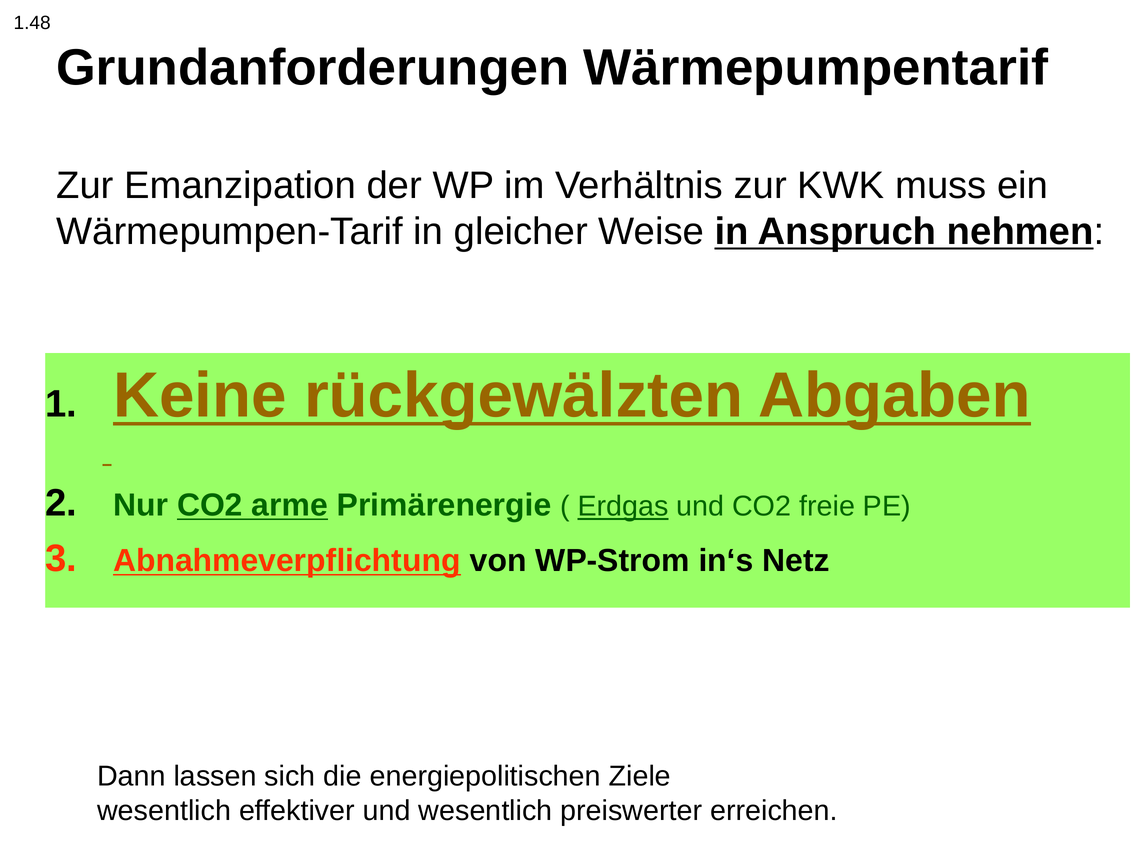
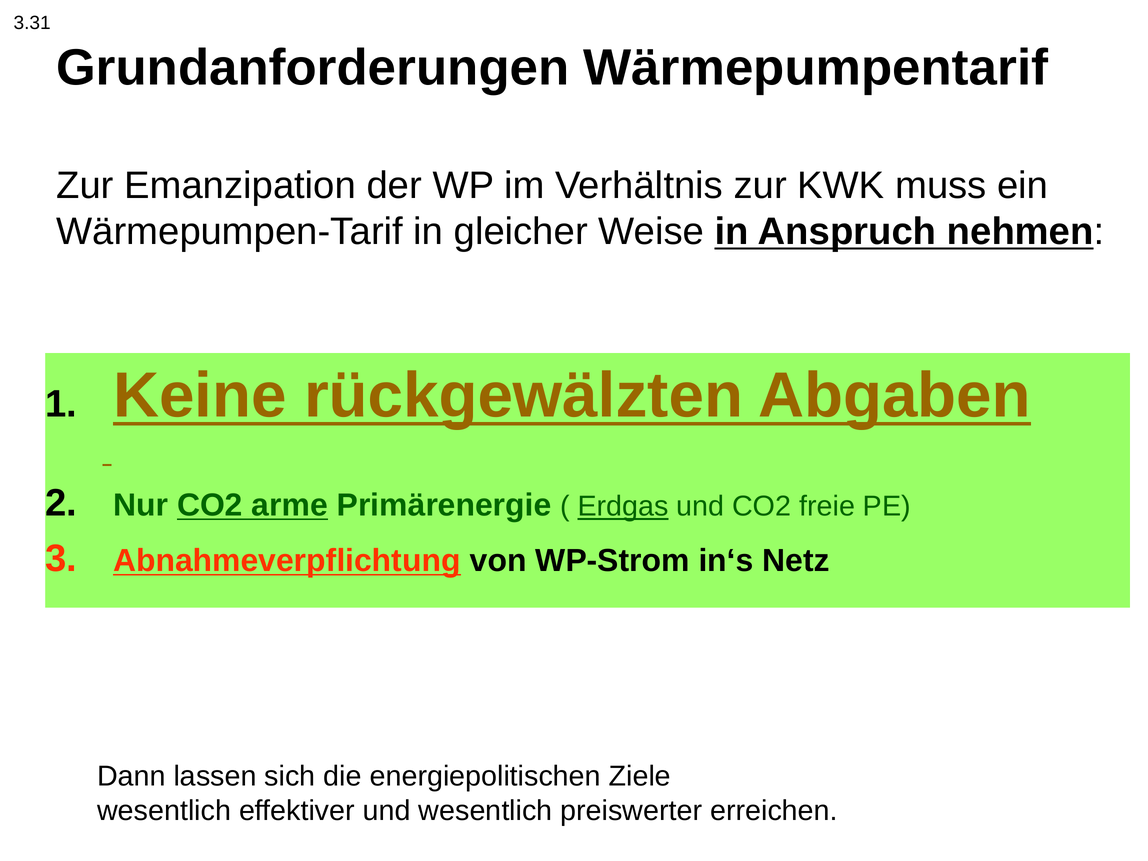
1.48: 1.48 -> 3.31 (32, 23)
